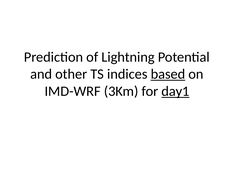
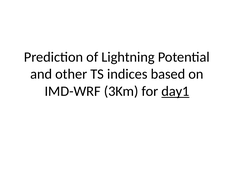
based underline: present -> none (168, 74)
